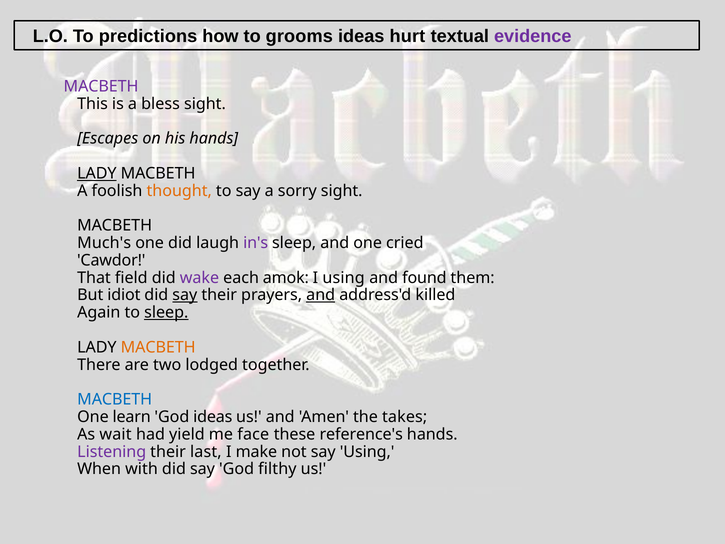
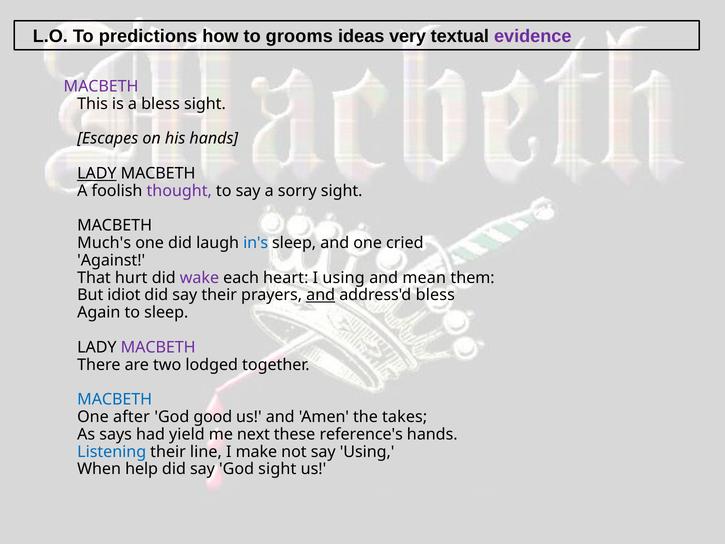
hurt: hurt -> very (408, 36)
thought colour: orange -> purple (179, 191)
in's colour: purple -> blue (256, 243)
Cawdor: Cawdor -> Against (111, 260)
field: field -> hurt (131, 278)
amok: amok -> heart (286, 278)
found: found -> mean (424, 278)
say underline: present -> none (185, 295)
address'd killed: killed -> bless (435, 295)
sleep underline: present -> none (166, 312)
MACBETH colour: orange -> purple (158, 347)
learn: learn -> after (131, 417)
God ideas: ideas -> good (213, 417)
wait: wait -> says (116, 434)
face: face -> next (253, 434)
Listening colour: purple -> blue (112, 451)
last: last -> line (206, 451)
with: with -> help (142, 469)
God filthy: filthy -> sight (277, 469)
